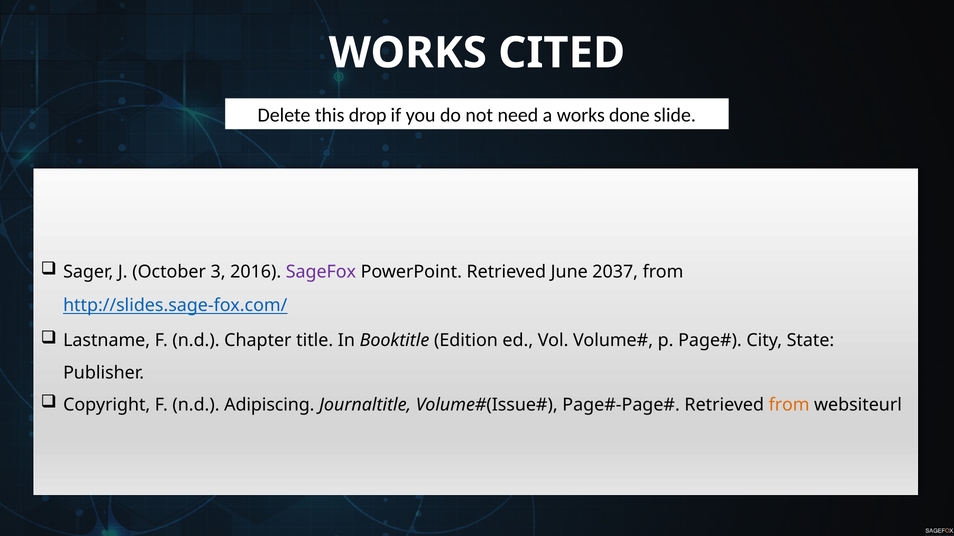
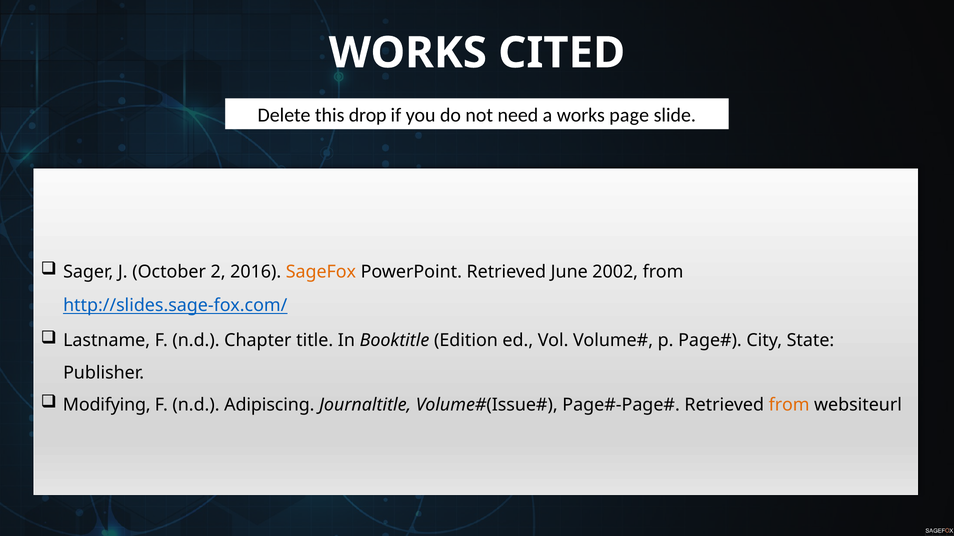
done: done -> page (629, 115)
3: 3 -> 2 (218, 272)
SageFox colour: purple -> orange (321, 272)
2037: 2037 -> 2002 (615, 272)
Copyright: Copyright -> Modifying (107, 405)
